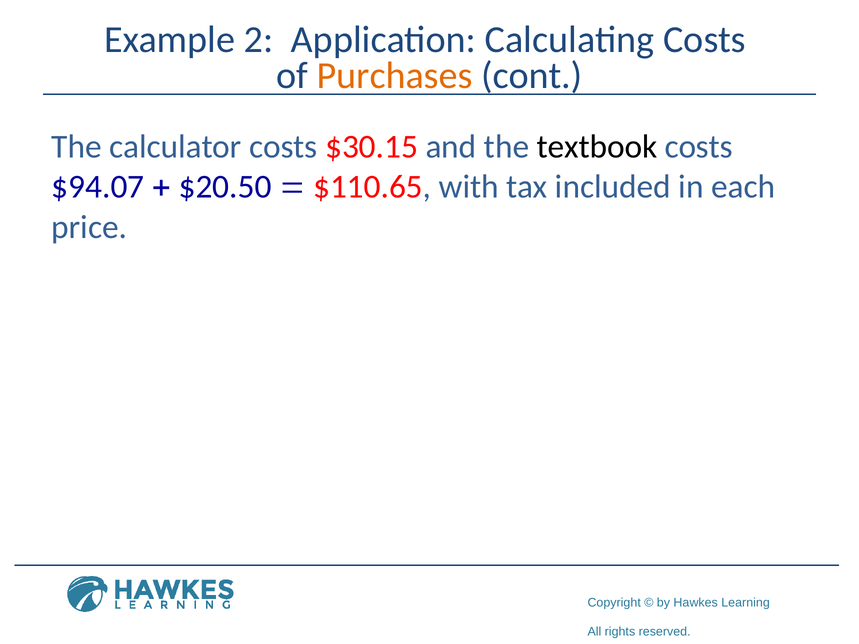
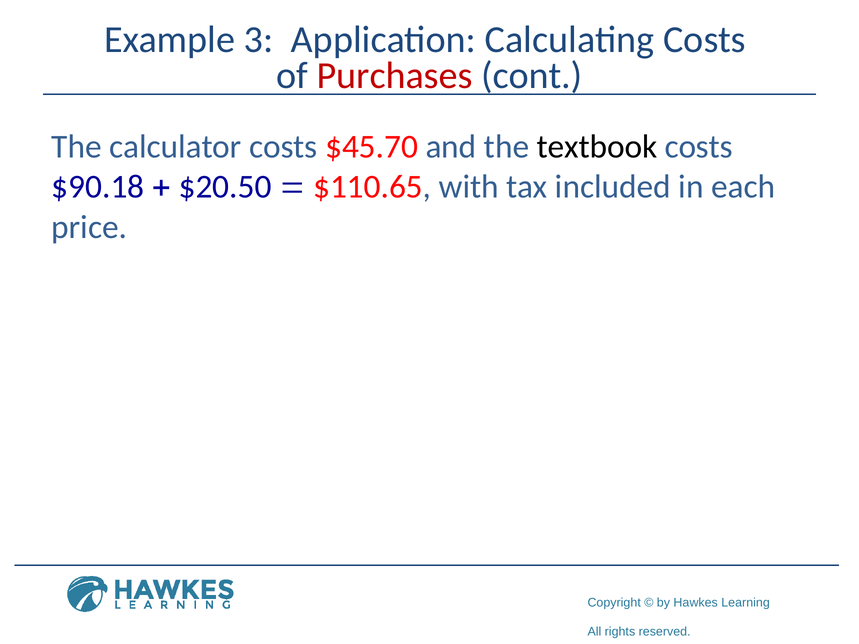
2: 2 -> 3 (259, 40)
Purchases colour: orange -> red (395, 76)
$30.15: $30.15 -> $45.70 (372, 147)
$94.07: $94.07 -> $90.18 (98, 187)
